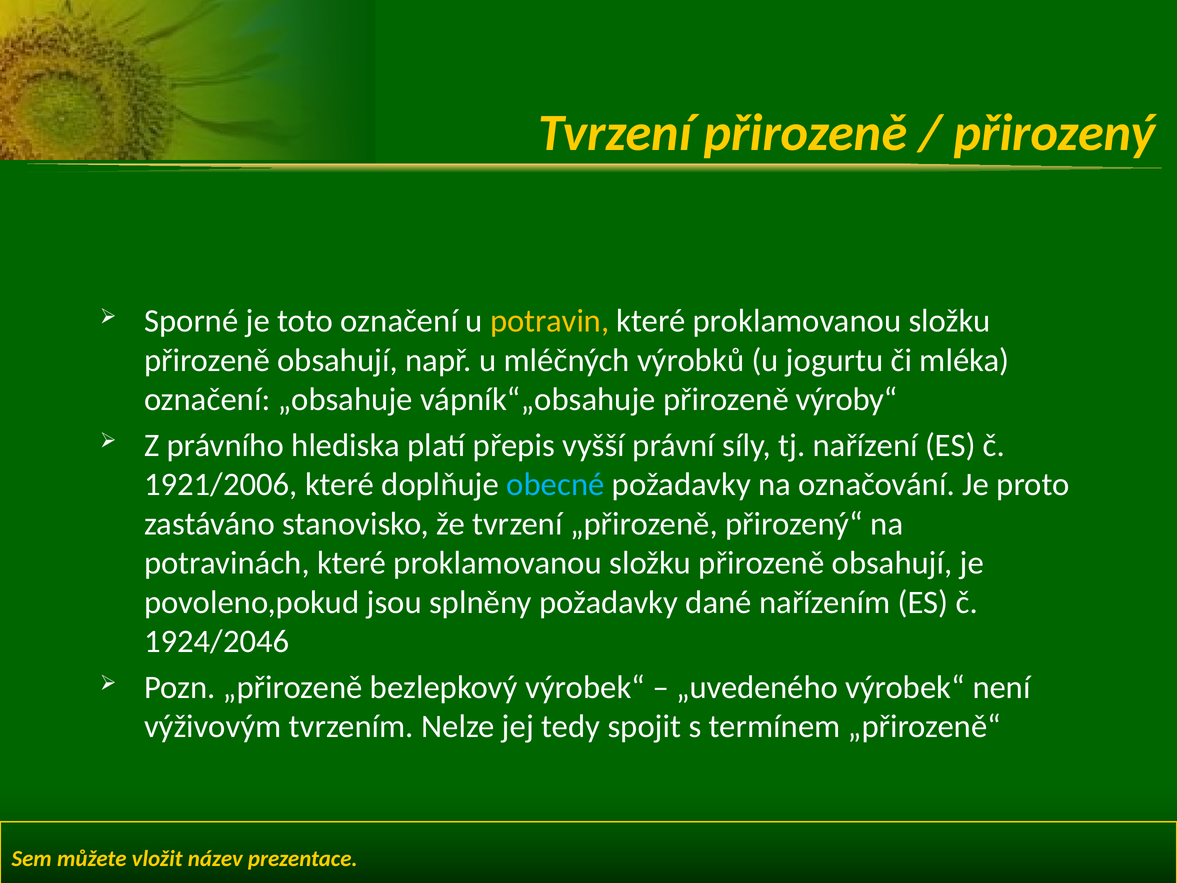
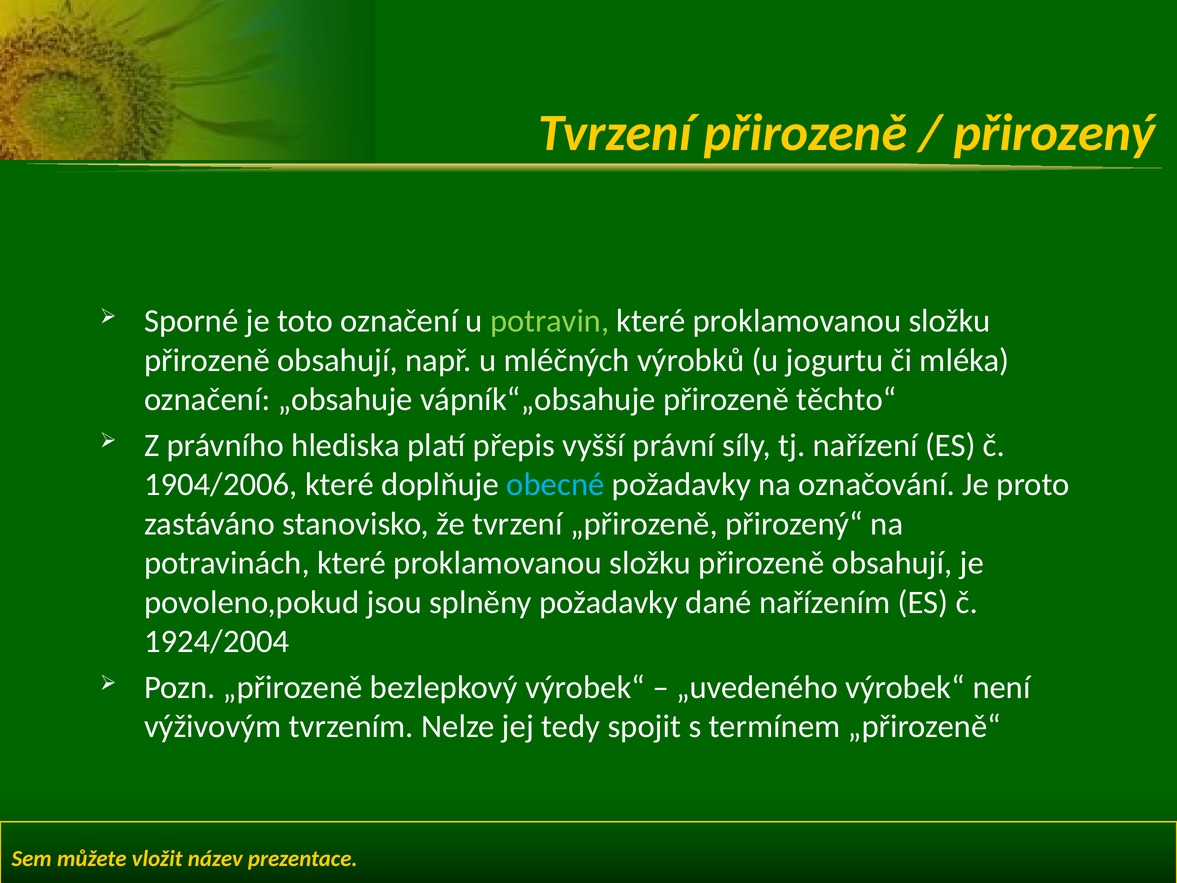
potravin colour: yellow -> light green (550, 321)
výroby“: výroby“ -> těchto“ (846, 399)
1921/2006: 1921/2006 -> 1904/2006 (221, 484)
1924/2046: 1924/2046 -> 1924/2004 (217, 641)
